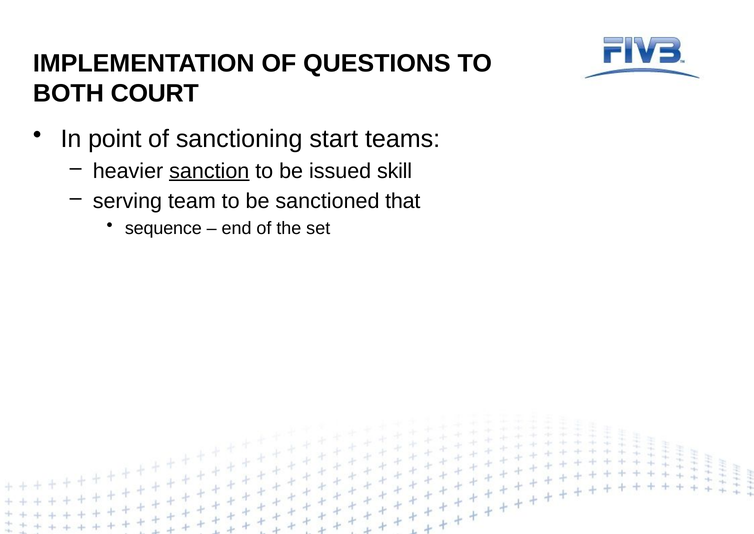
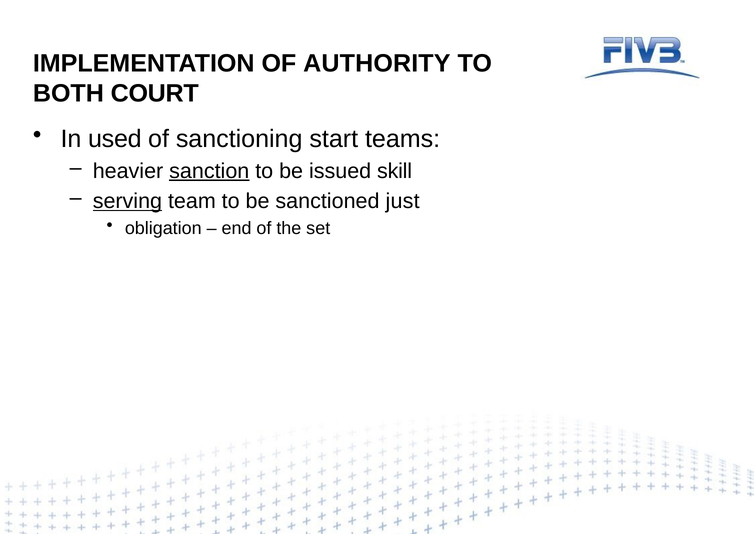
QUESTIONS: QUESTIONS -> AUTHORITY (377, 63)
point: point -> used (115, 139)
serving underline: none -> present (127, 201)
that: that -> just (403, 201)
sequence: sequence -> obligation (163, 228)
